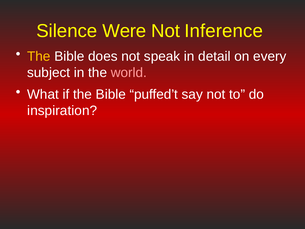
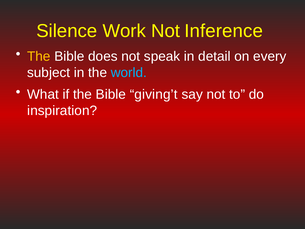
Were: Were -> Work (124, 31)
world colour: pink -> light blue (129, 73)
puffed’t: puffed’t -> giving’t (154, 94)
